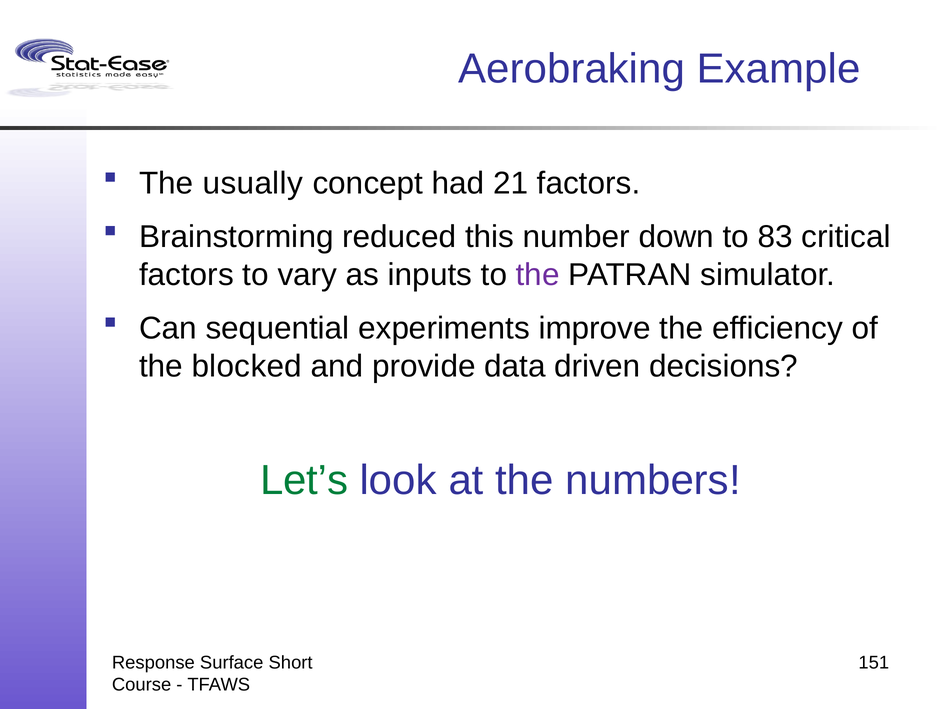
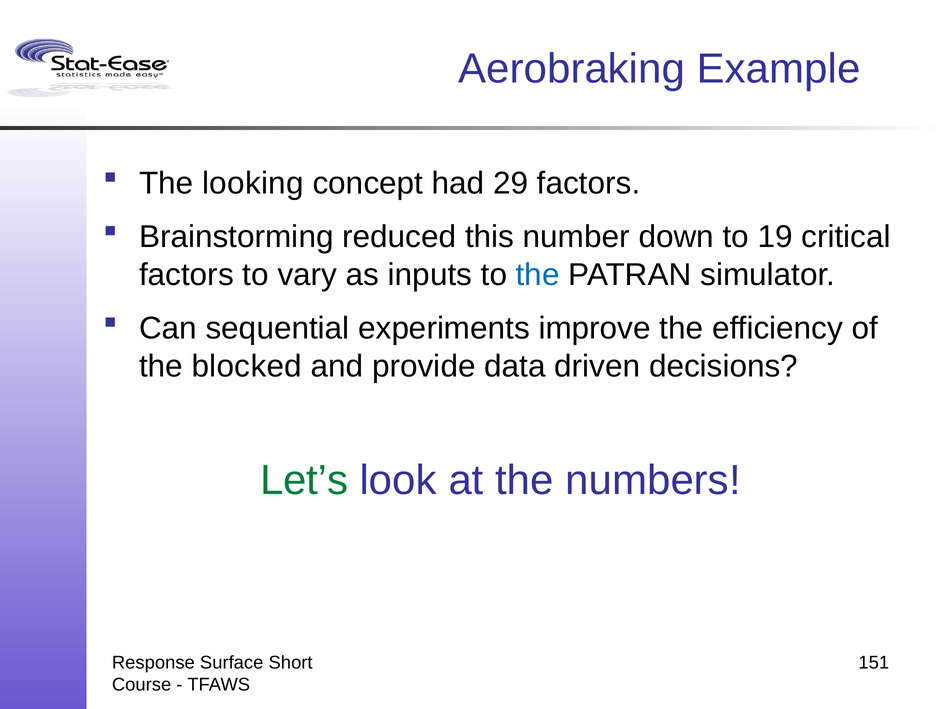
usually: usually -> looking (253, 184)
21: 21 -> 29 (511, 184)
83: 83 -> 19 (775, 237)
the colour: purple -> blue (538, 275)
